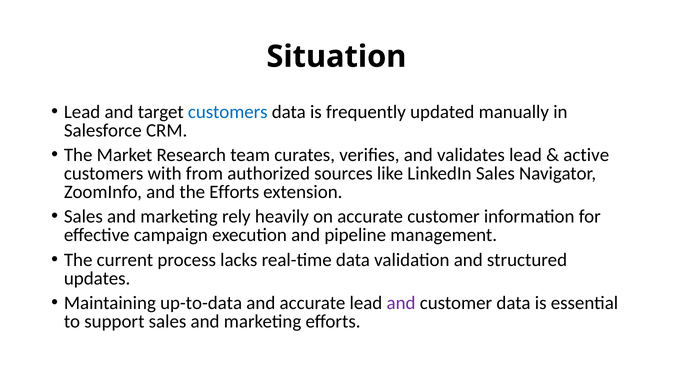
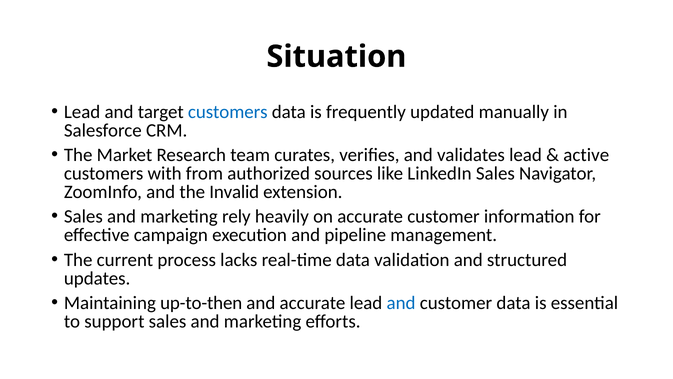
the Efforts: Efforts -> Invalid (234, 192)
up-to-data: up-to-data -> up-to-then (201, 303)
and colour: purple -> blue (401, 303)
